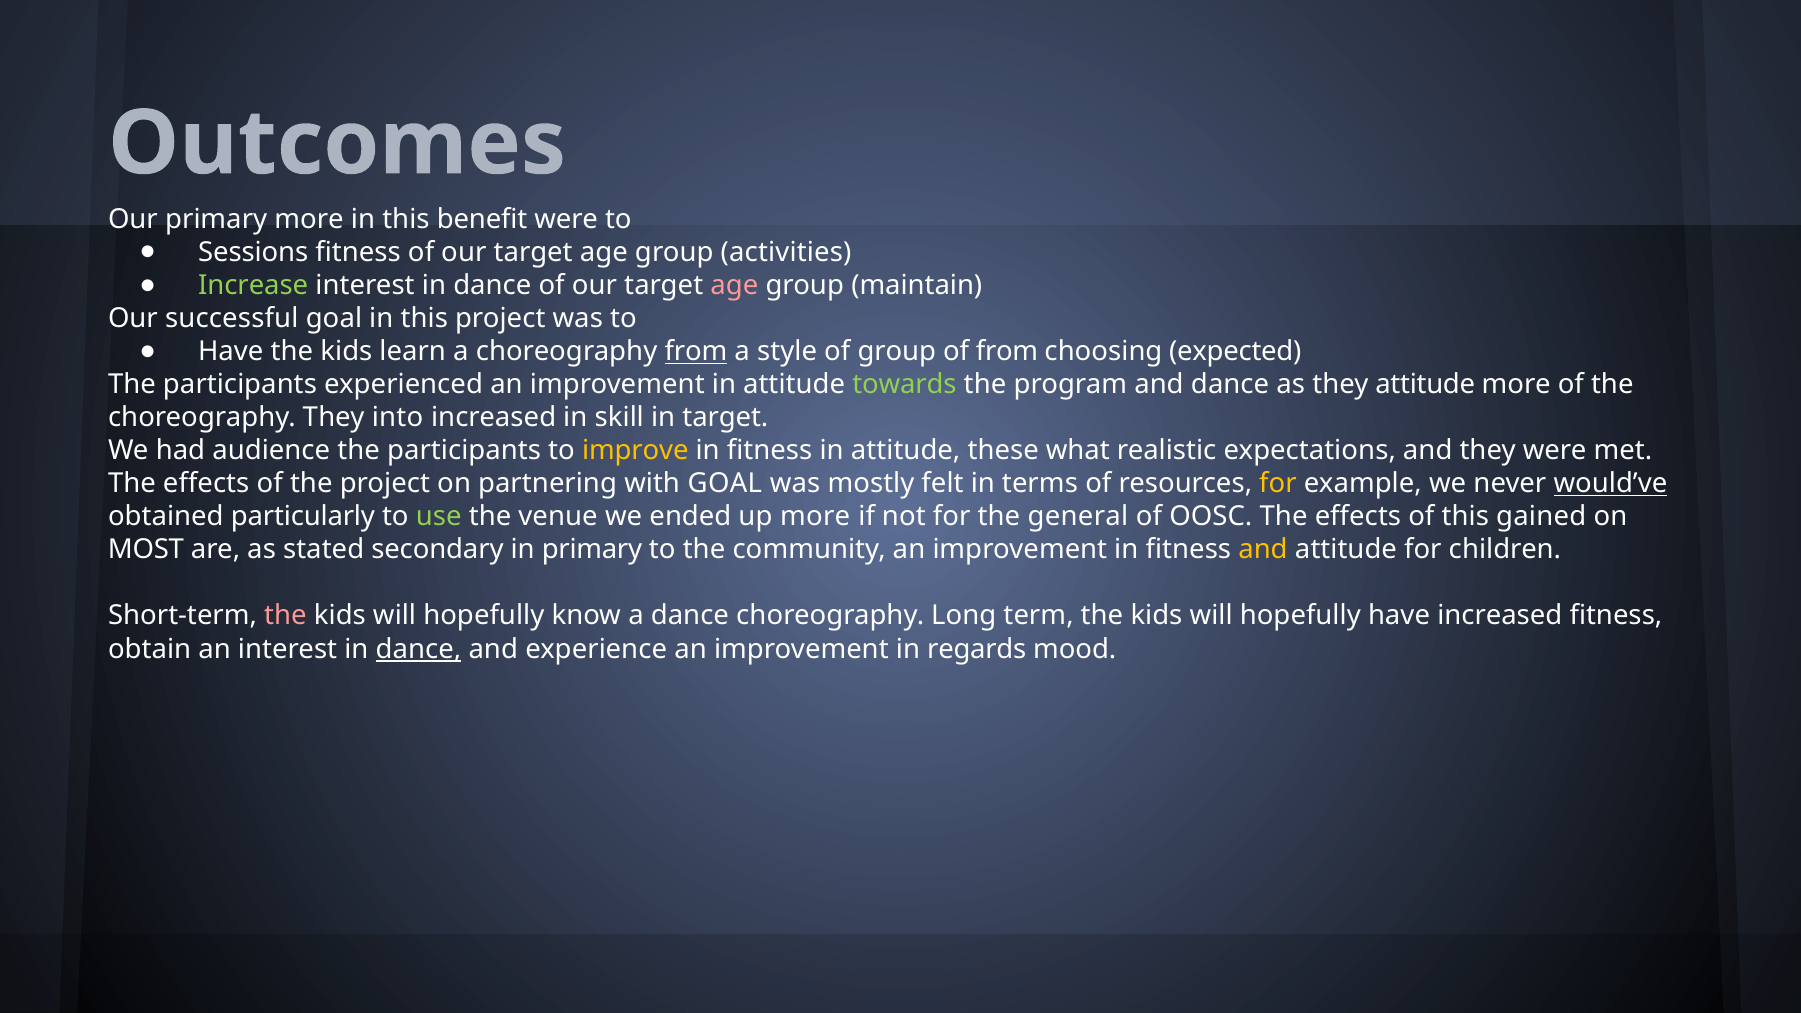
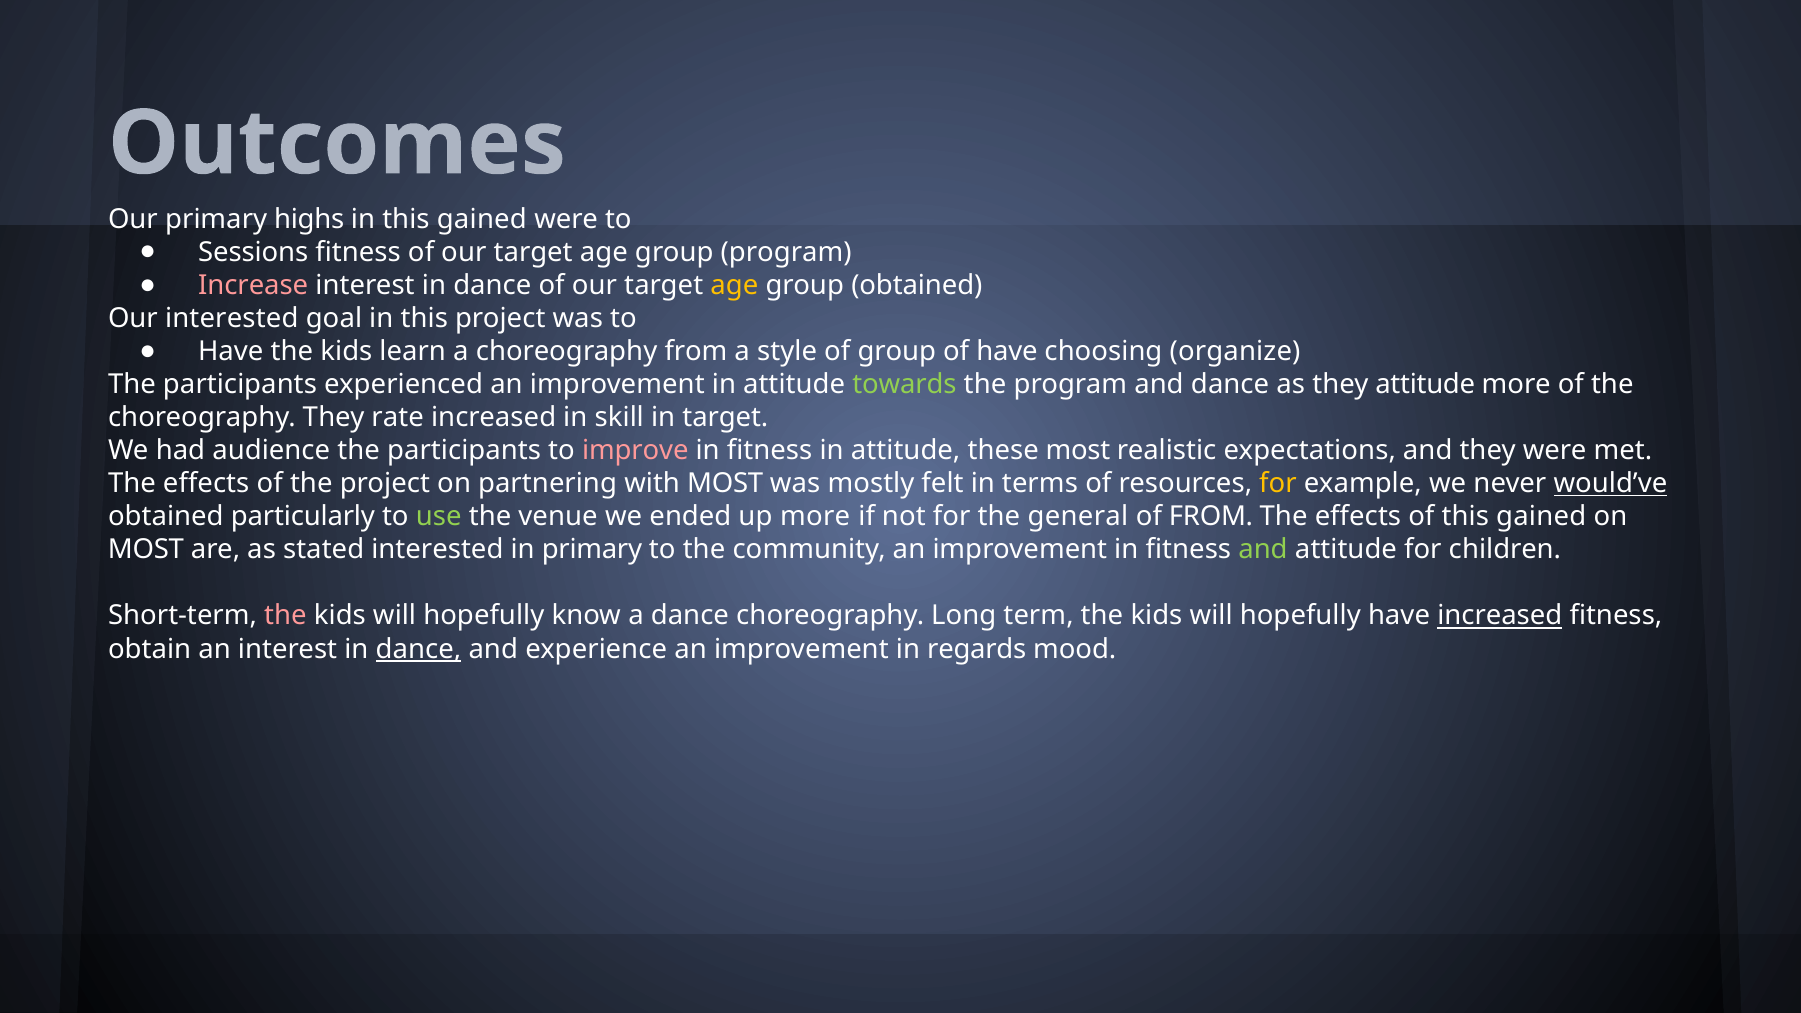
primary more: more -> highs (309, 219)
in this benefit: benefit -> gained (482, 219)
group activities: activities -> program (786, 252)
Increase colour: light green -> pink (253, 286)
age colour: pink -> yellow (734, 286)
group maintain: maintain -> obtained (917, 286)
Our successful: successful -> interested (232, 319)
from underline: present -> none (696, 352)
of from: from -> have (1007, 352)
expected: expected -> organize (1235, 352)
into: into -> rate (398, 418)
improve colour: yellow -> pink (635, 451)
these what: what -> most (1078, 451)
with GOAL: GOAL -> MOST (725, 484)
of OOSC: OOSC -> FROM (1211, 517)
stated secondary: secondary -> interested (437, 550)
and colour: yellow -> light green (1263, 550)
increased underline: none -> present (1500, 616)
